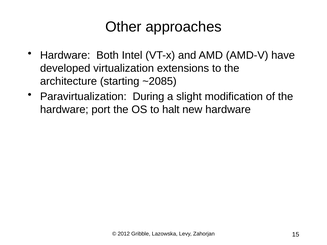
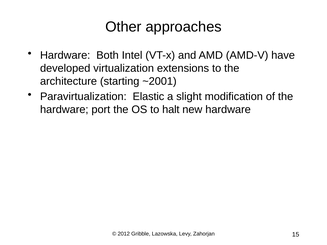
~2085: ~2085 -> ~2001 (159, 81)
During: During -> Elastic (148, 97)
